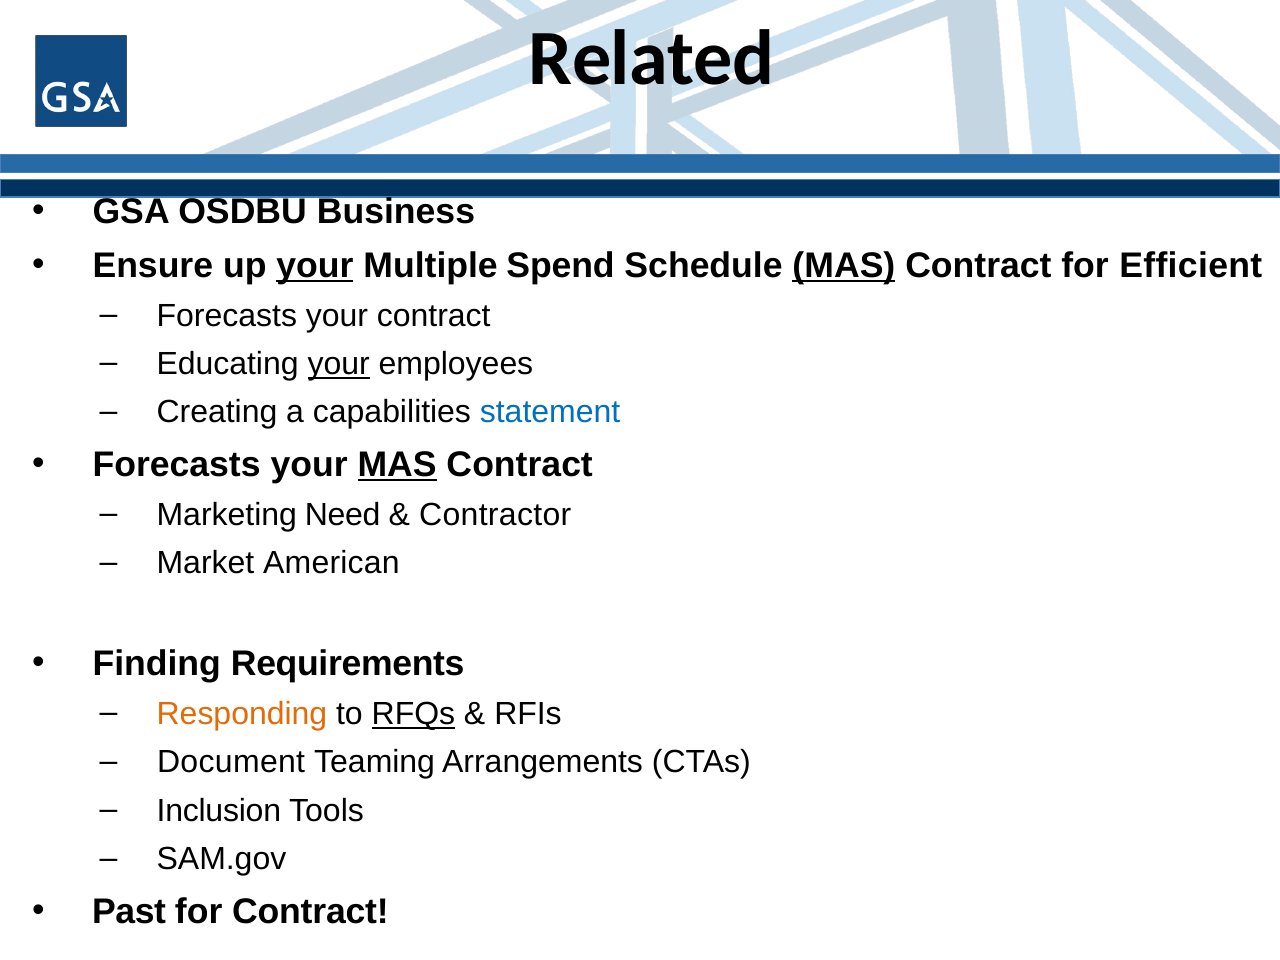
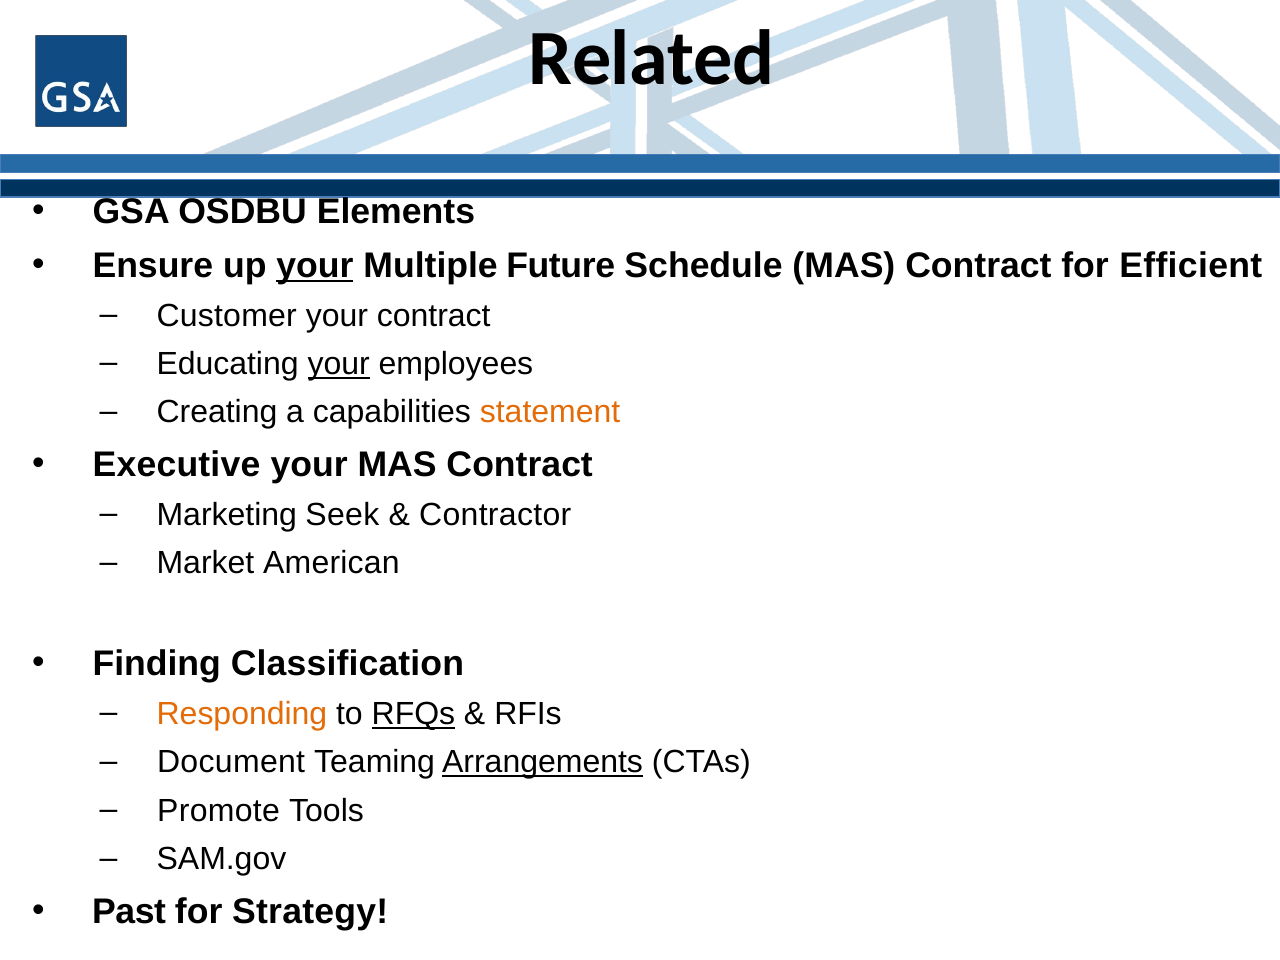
Business: Business -> Elements (396, 211)
Spend: Spend -> Future (561, 265)
MAS underline: present -> none (844, 265)
Forecasts: Forecasts -> Customer (227, 316)
statement colour: blue -> orange (550, 412)
Forecasts: Forecasts -> Executive (176, 465)
MAS underline: present -> none (397, 465)
Need: Need -> Seek (342, 515)
Requirements: Requirements -> Classification (347, 664)
Arrangements underline: none -> present (543, 762)
Inclusion: Inclusion -> Promote (219, 811)
for Contract: Contract -> Strategy (310, 911)
